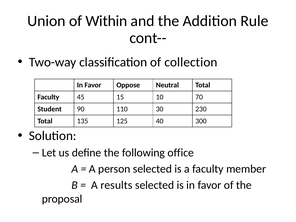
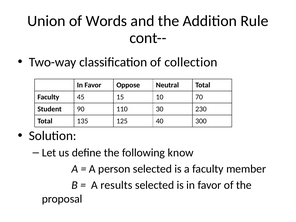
Within: Within -> Words (106, 21)
office: office -> know (181, 153)
